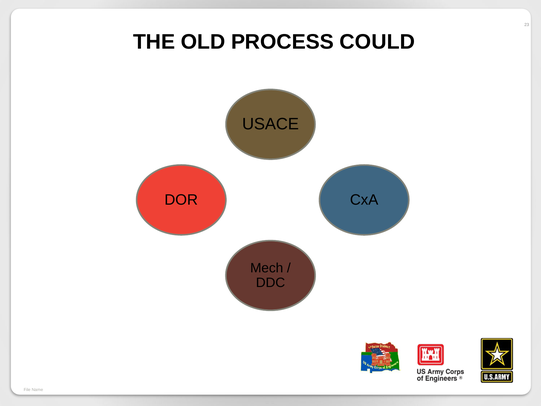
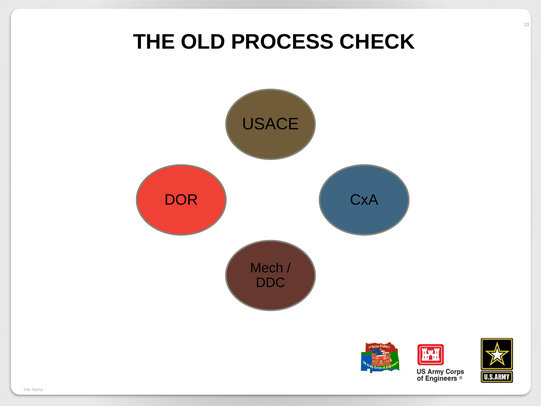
COULD: COULD -> CHECK (377, 42)
